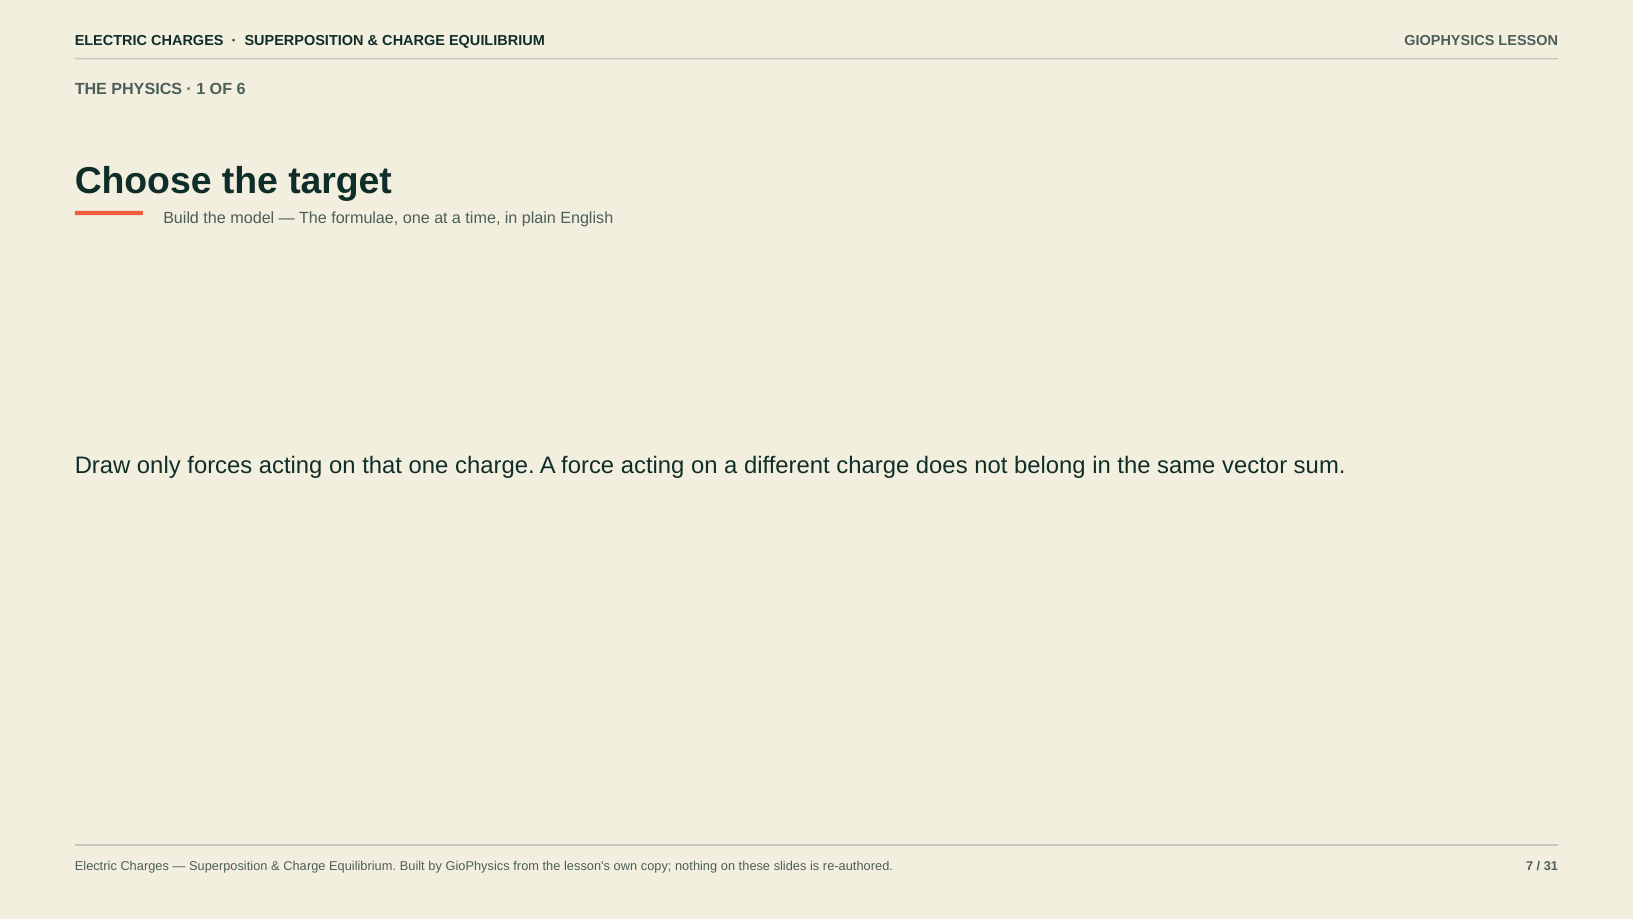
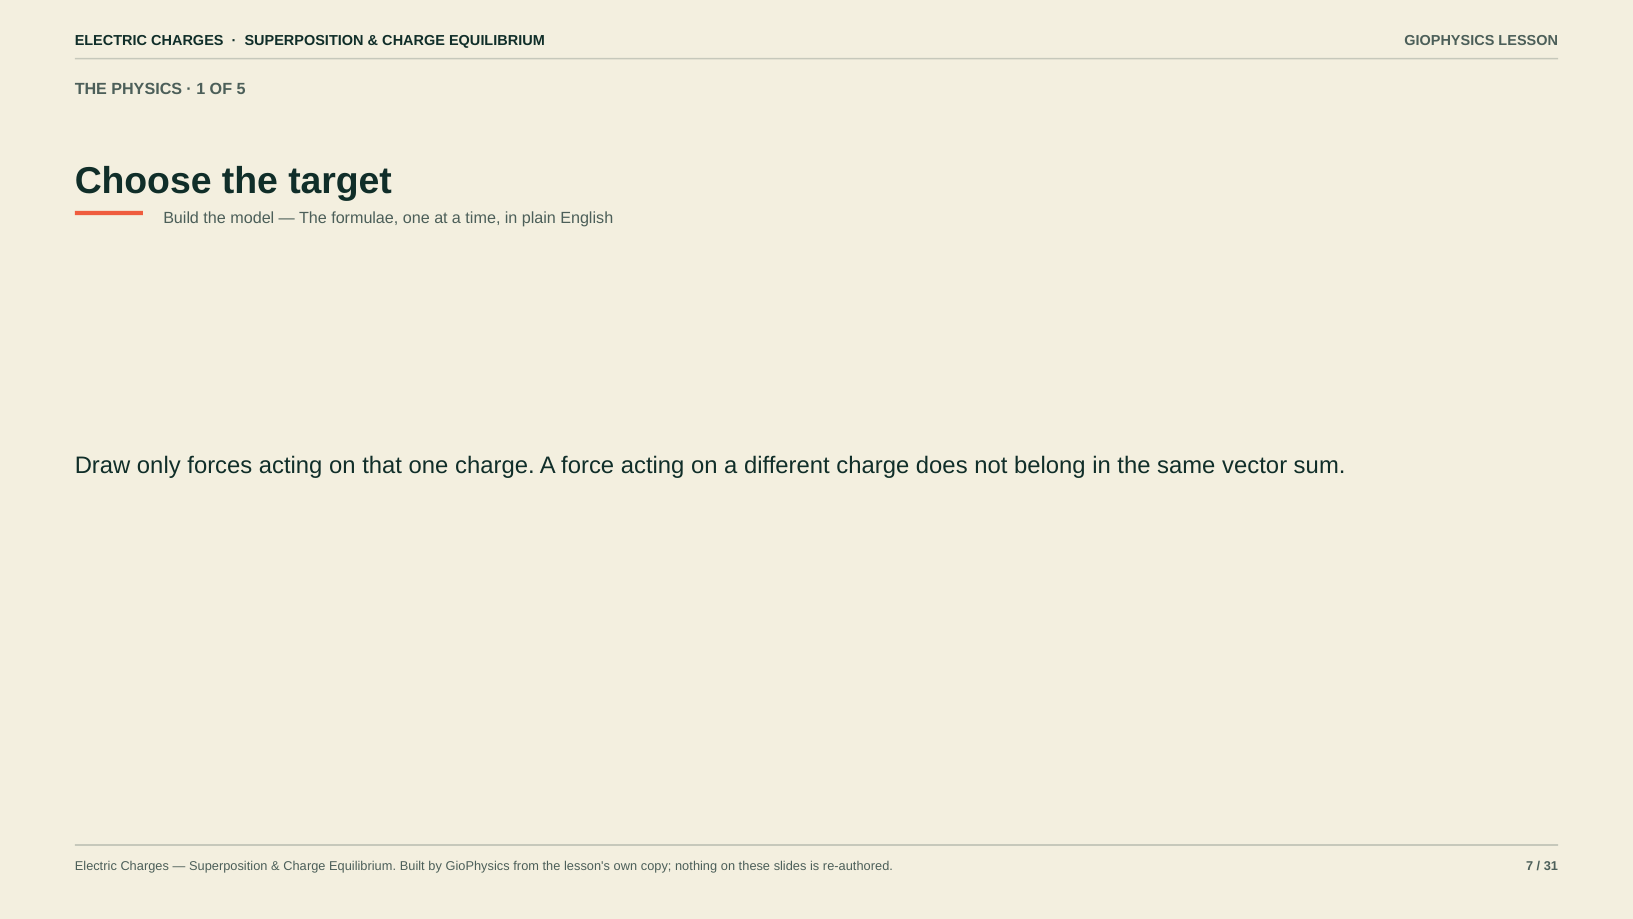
6: 6 -> 5 (241, 89)
